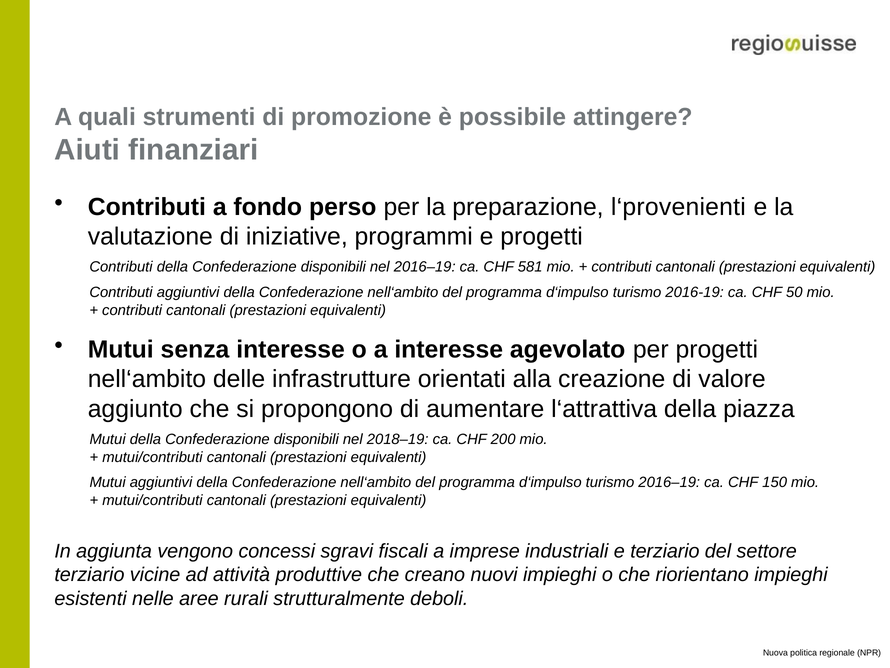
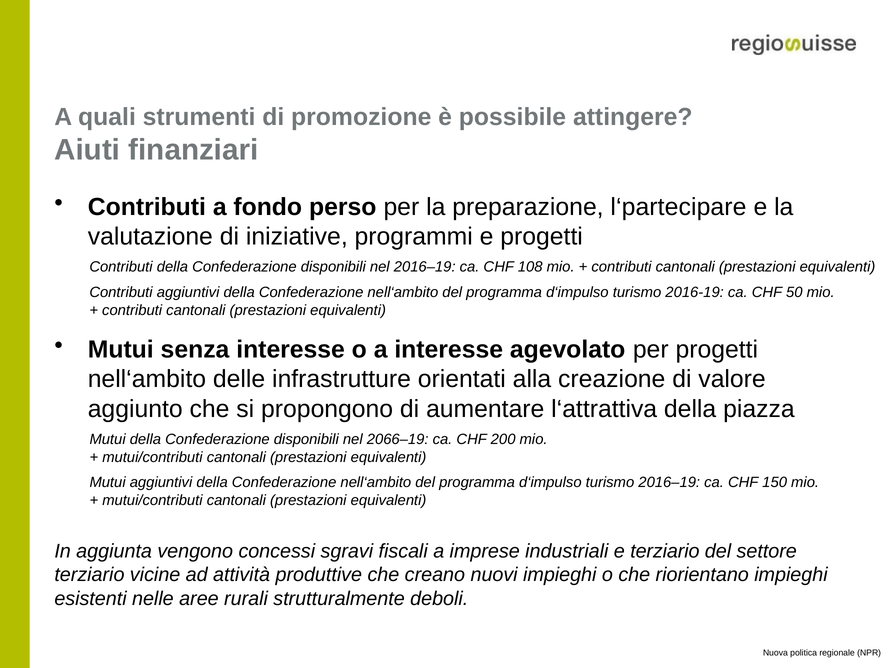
l‘provenienti: l‘provenienti -> l‘partecipare (678, 207)
581: 581 -> 108 (530, 267)
2018–19: 2018–19 -> 2066–19 (398, 439)
